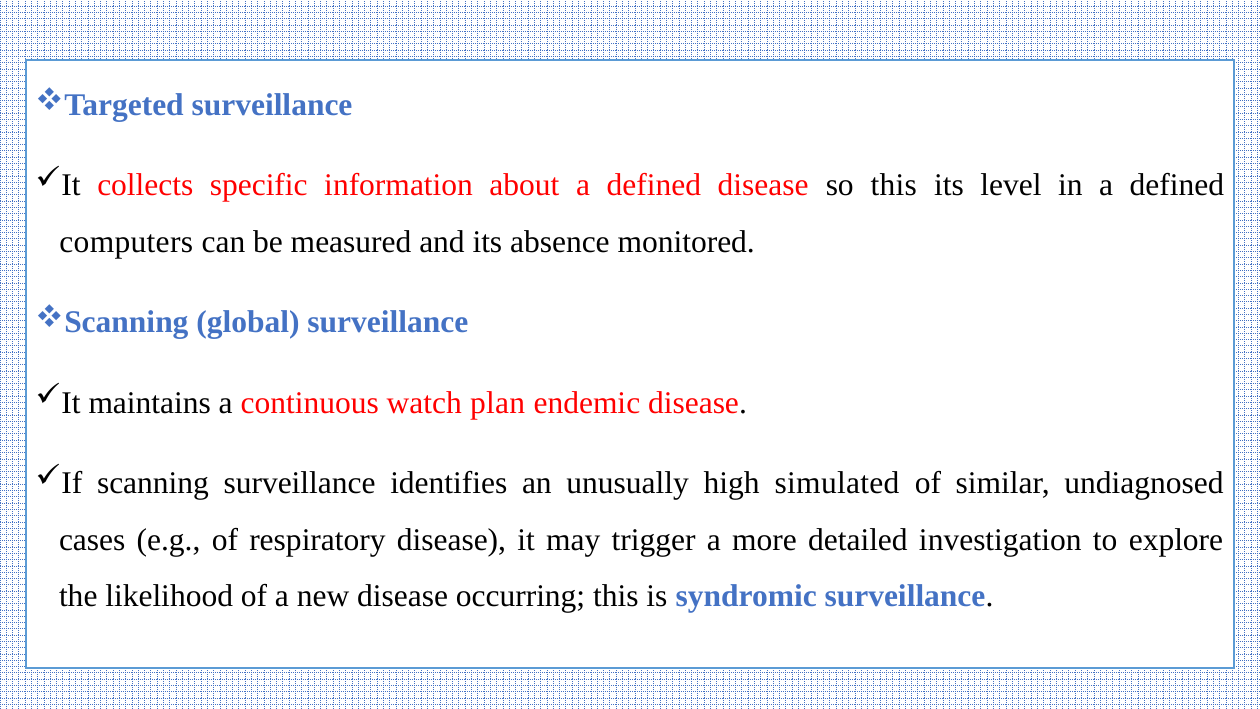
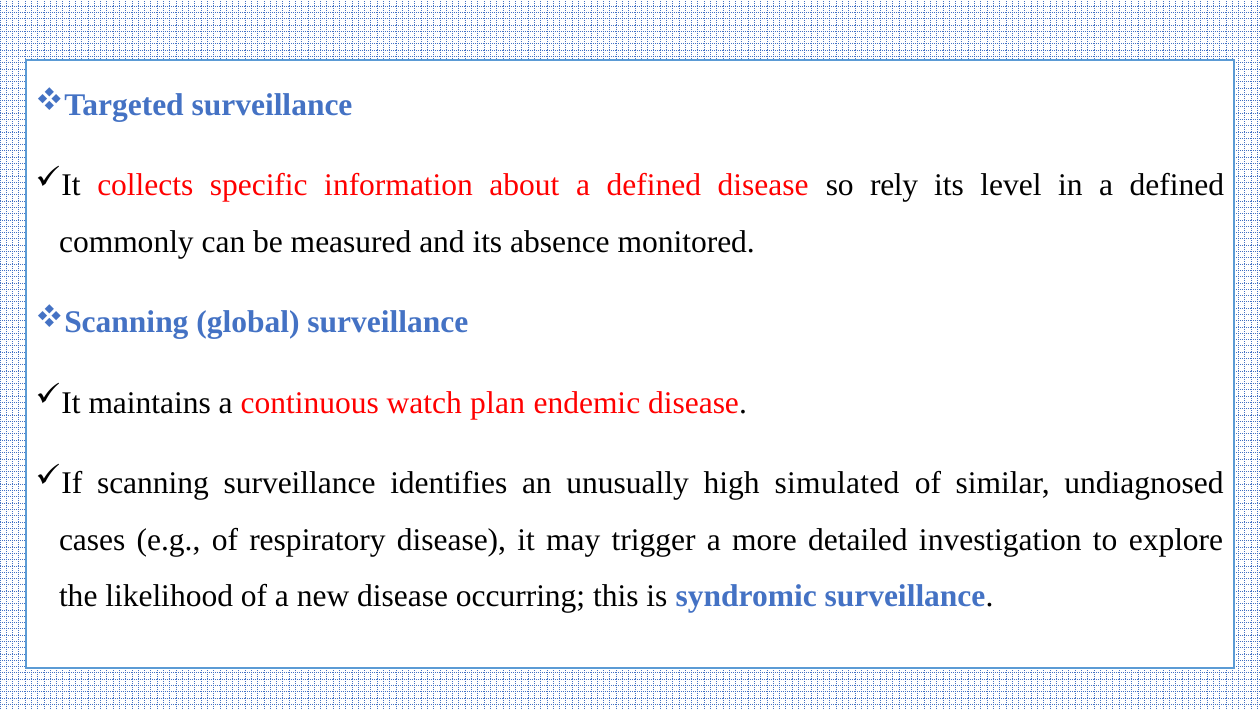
so this: this -> rely (894, 185)
computers: computers -> commonly (126, 242)
